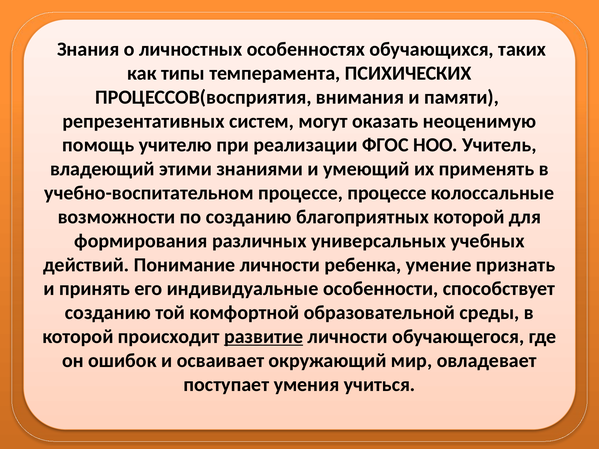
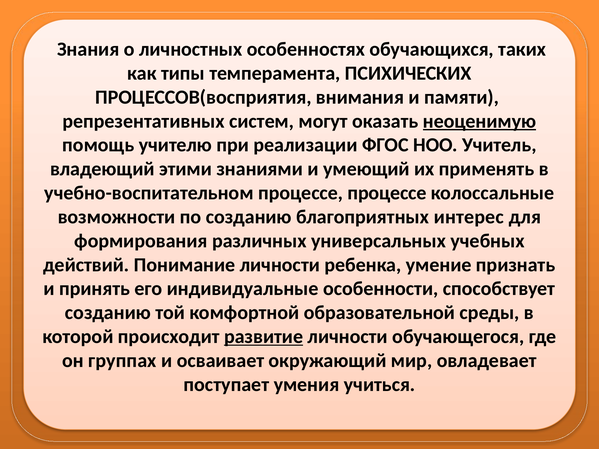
неоценимую underline: none -> present (480, 121)
благоприятных которой: которой -> интерес (469, 217)
ошибок: ошибок -> группах (122, 361)
